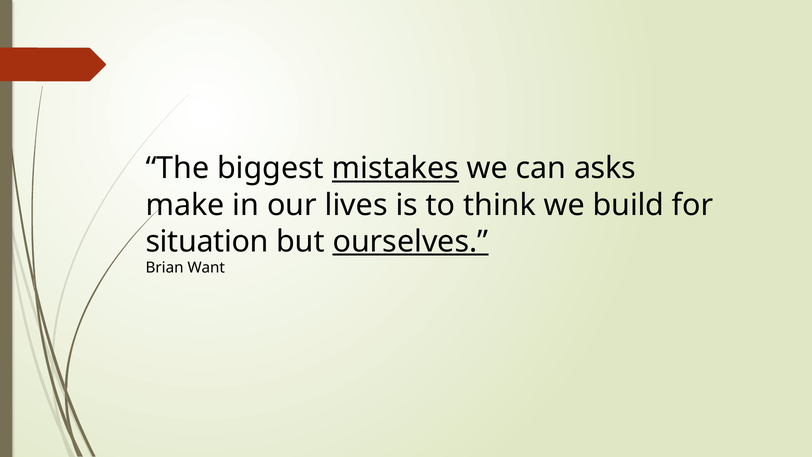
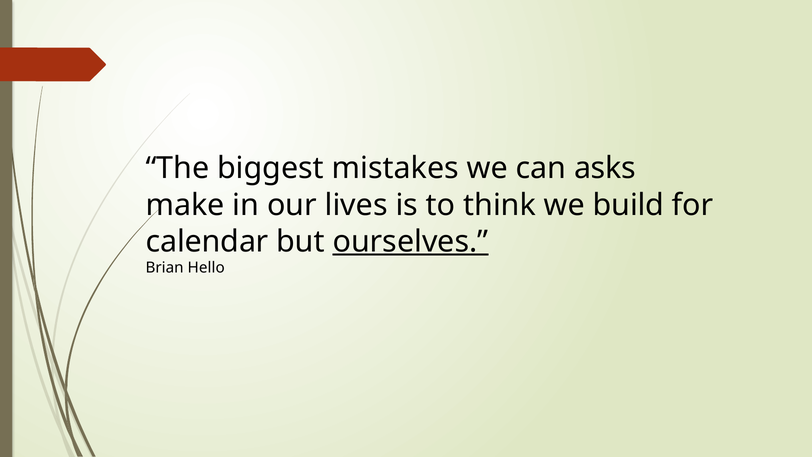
mistakes underline: present -> none (395, 168)
situation: situation -> calendar (207, 241)
Want: Want -> Hello (206, 268)
